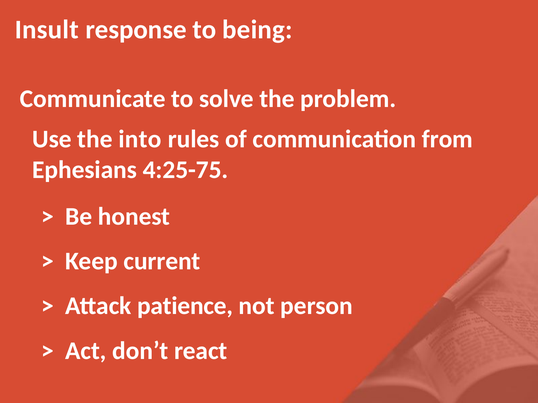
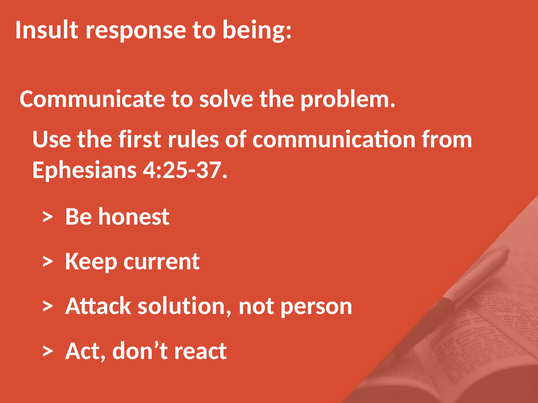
into: into -> first (140, 139)
4:25-75: 4:25-75 -> 4:25-37 (186, 170)
patience: patience -> solution (185, 306)
